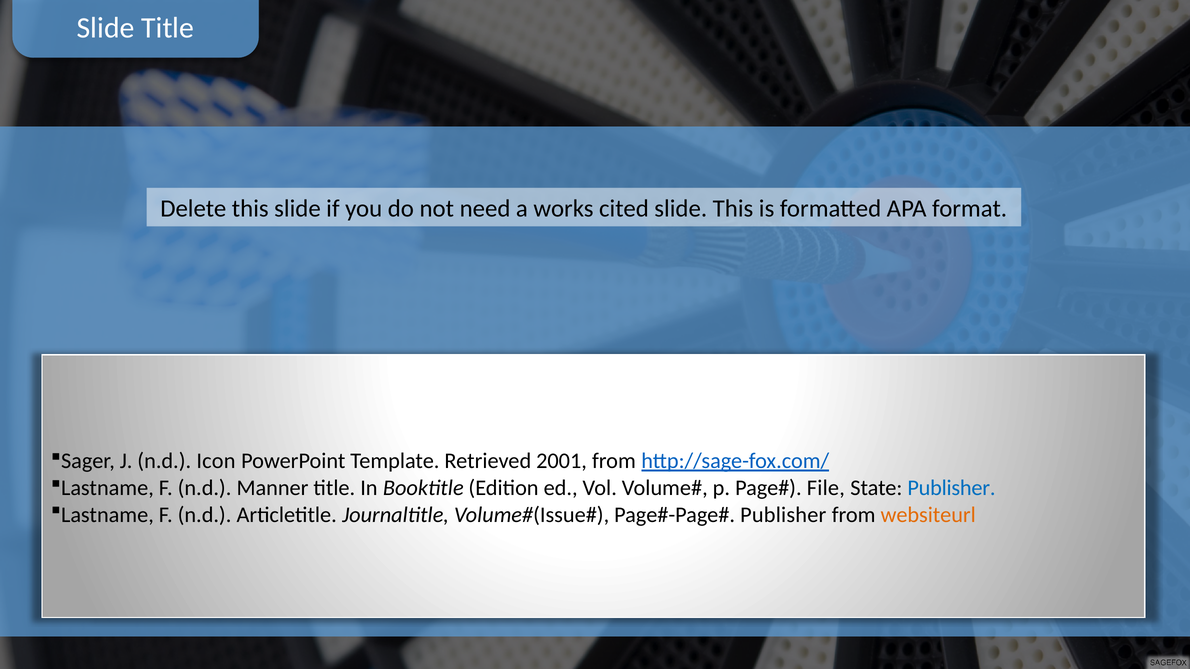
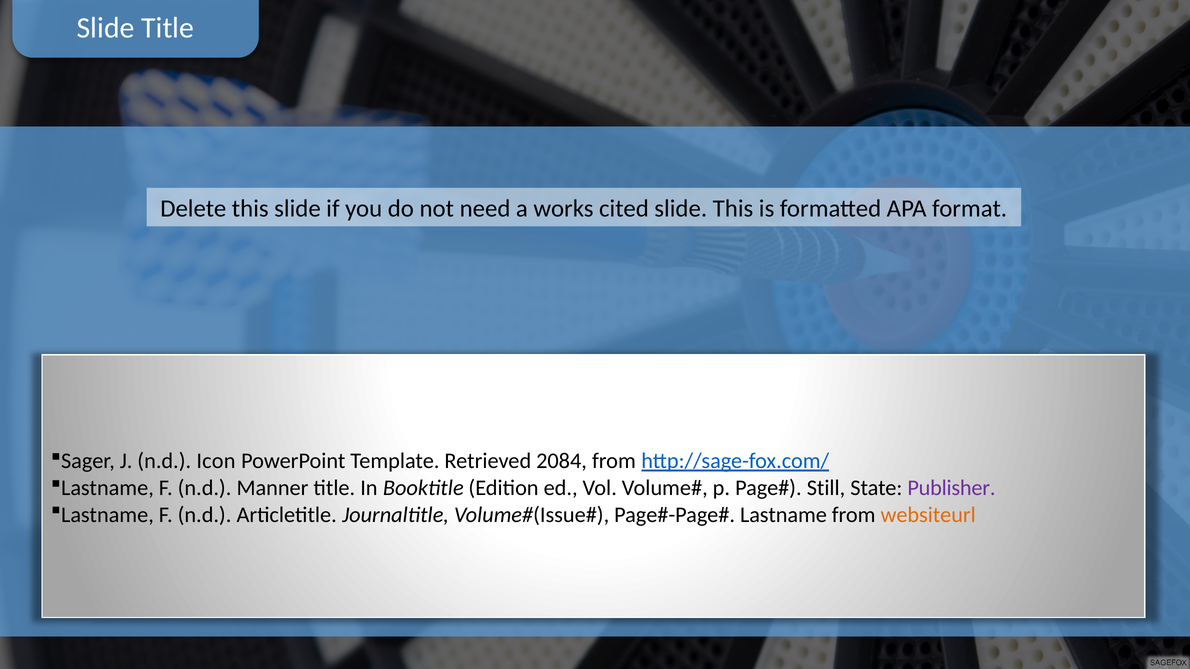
2001: 2001 -> 2084 (562, 461)
File: File -> Still (826, 488)
Publisher colour: blue -> purple (951, 488)
Publisher: Publisher -> Lastname (783, 515)
